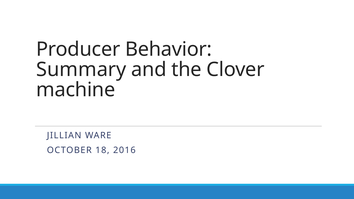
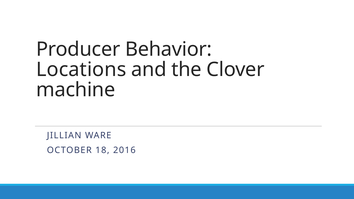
Summary: Summary -> Locations (81, 70)
